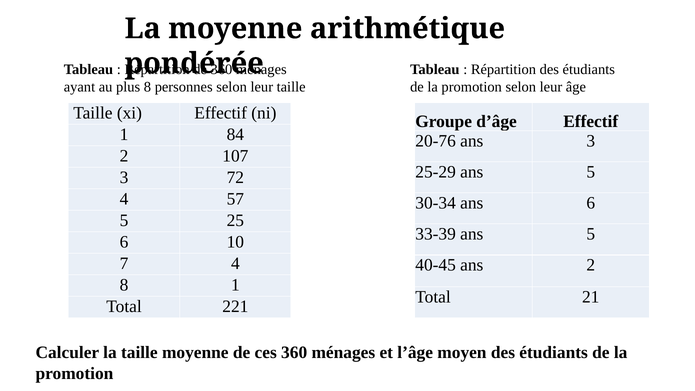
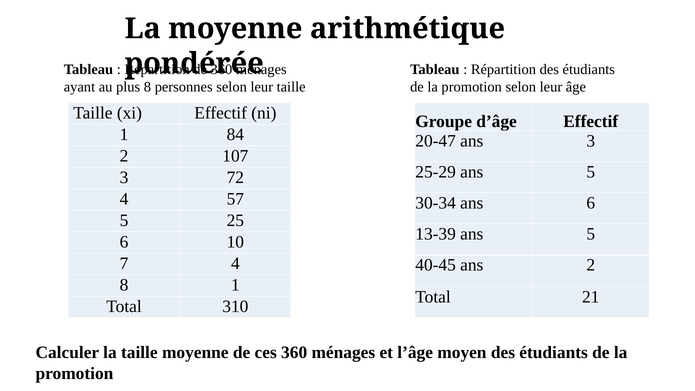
20-76: 20-76 -> 20-47 (436, 141)
33-39: 33-39 -> 13-39 (436, 234)
221: 221 -> 310 (235, 306)
